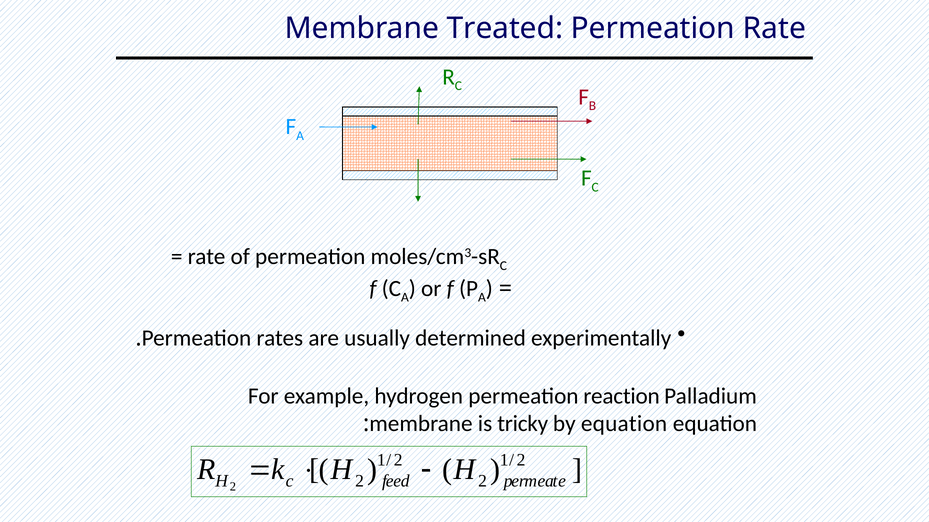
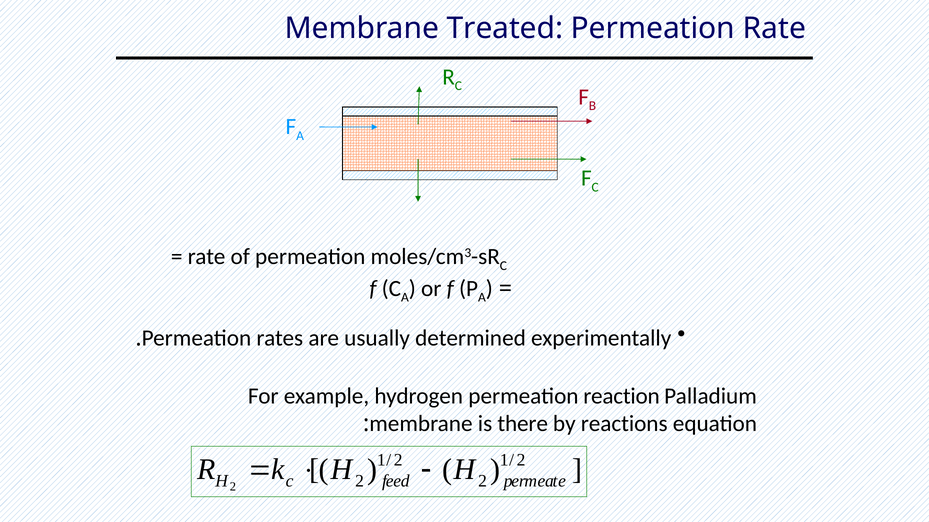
tricky: tricky -> there (523, 424)
by equation: equation -> reactions (624, 424)
